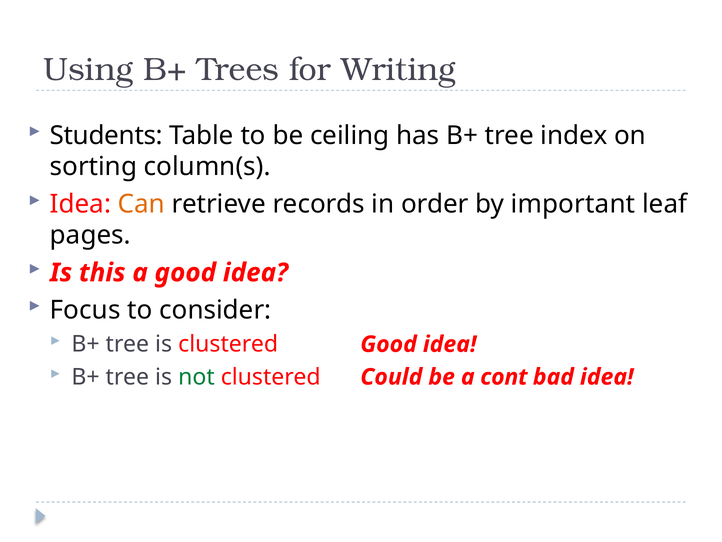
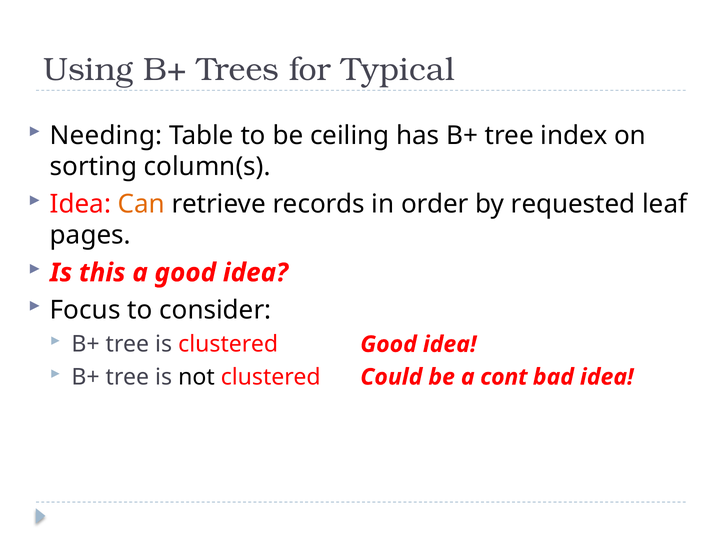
Writing: Writing -> Typical (398, 70)
Students: Students -> Needing (106, 135)
important: important -> requested (573, 204)
not colour: green -> black (196, 377)
